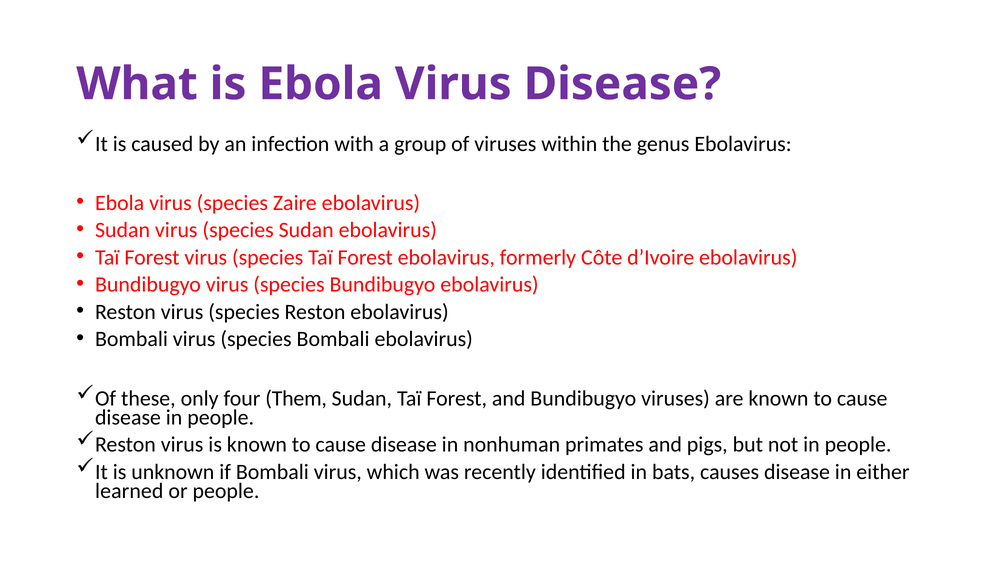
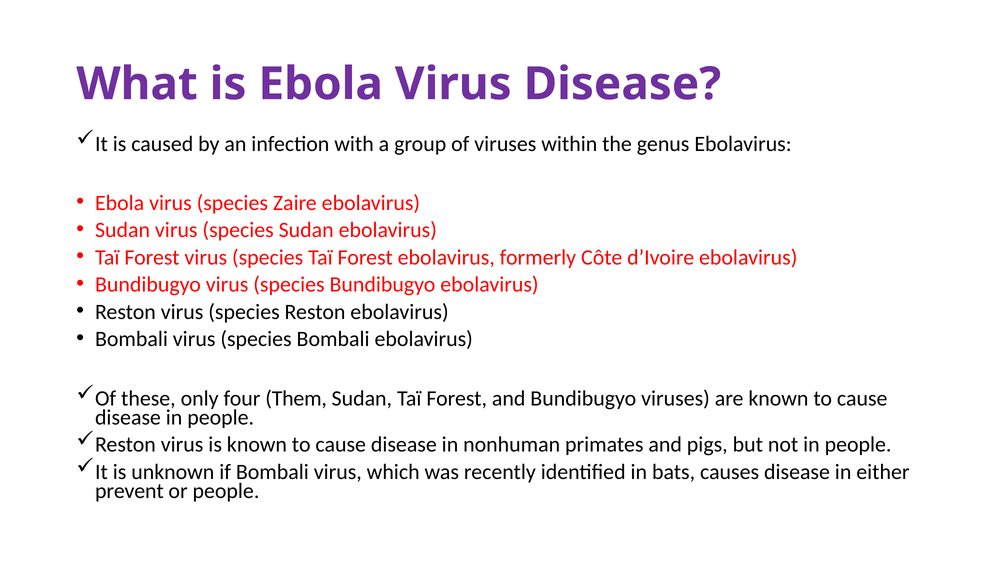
learned: learned -> prevent (129, 491)
